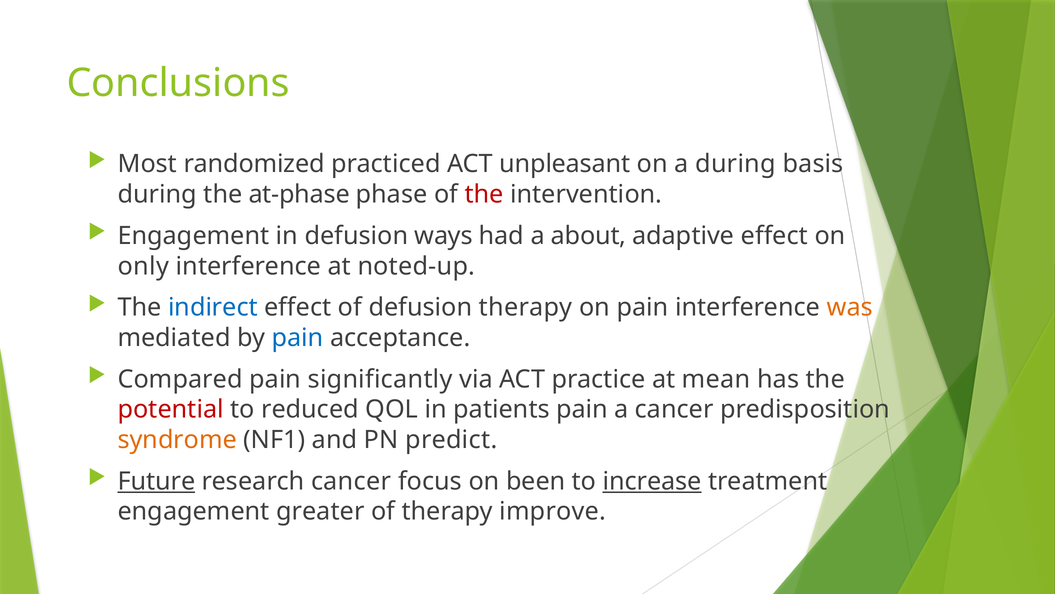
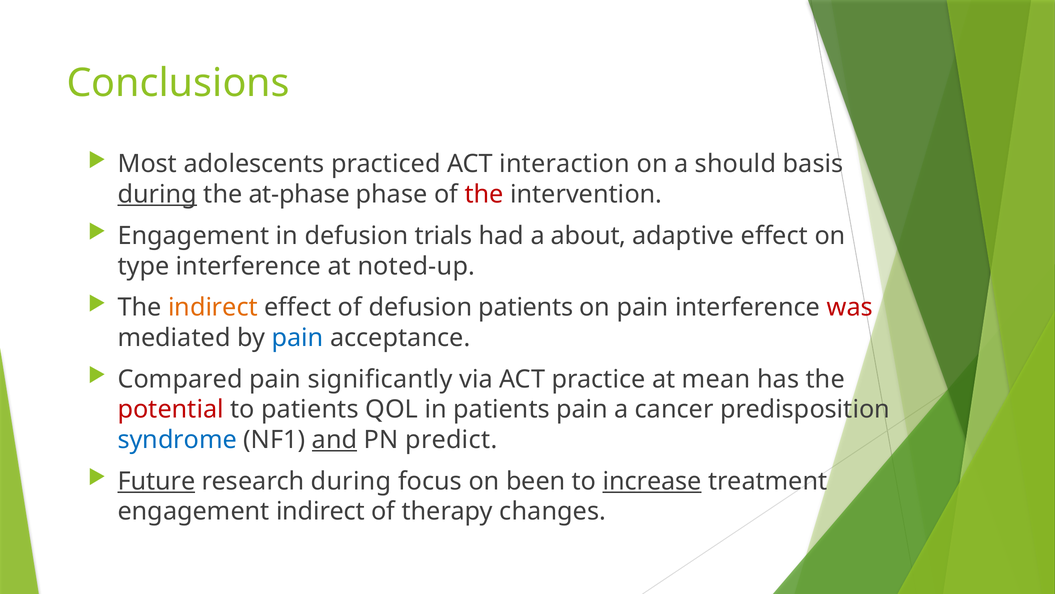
randomized: randomized -> adolescents (254, 164)
unpleasant: unpleasant -> interaction (565, 164)
a during: during -> should (736, 164)
during underline: none -> present (157, 194)
ways: ways -> trials (444, 236)
only: only -> type (143, 266)
indirect colour: blue -> orange (213, 307)
defusion therapy: therapy -> patients (526, 307)
was colour: orange -> red (850, 307)
to reduced: reduced -> patients (310, 409)
syndrome colour: orange -> blue (177, 439)
and underline: none -> present (335, 439)
research cancer: cancer -> during (351, 481)
engagement greater: greater -> indirect (320, 511)
improve: improve -> changes (553, 511)
